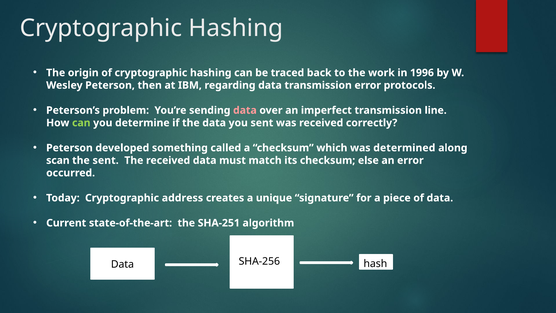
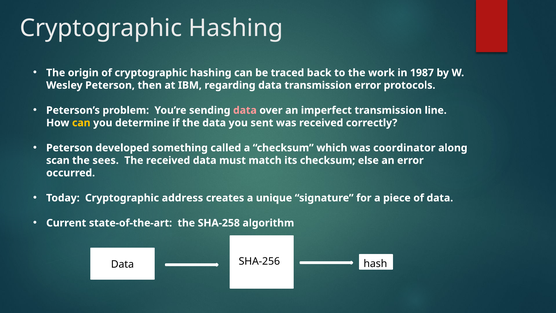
1996: 1996 -> 1987 (422, 73)
can colour: light green -> yellow (81, 123)
determined: determined -> coordinator (404, 148)
the sent: sent -> sees (106, 160)
SHA-251: SHA-251 -> SHA-258 (219, 223)
